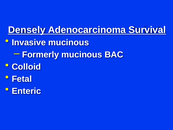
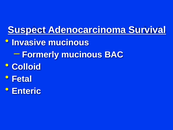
Densely: Densely -> Suspect (27, 30)
